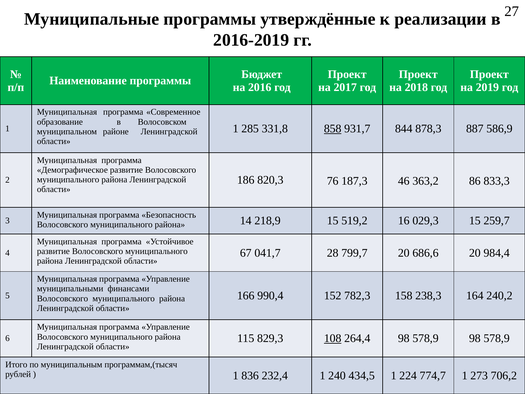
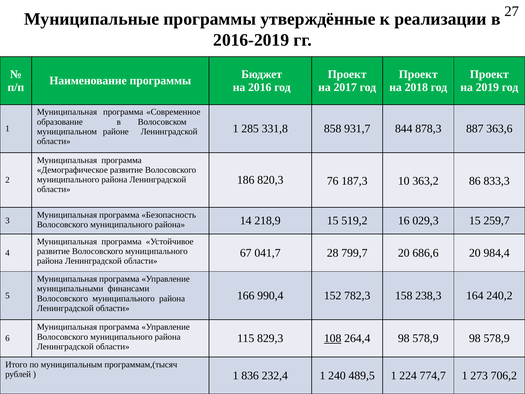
858 underline: present -> none (333, 129)
586,9: 586,9 -> 363,6 (499, 129)
46: 46 -> 10 (404, 181)
434,5: 434,5 -> 489,5 (362, 375)
